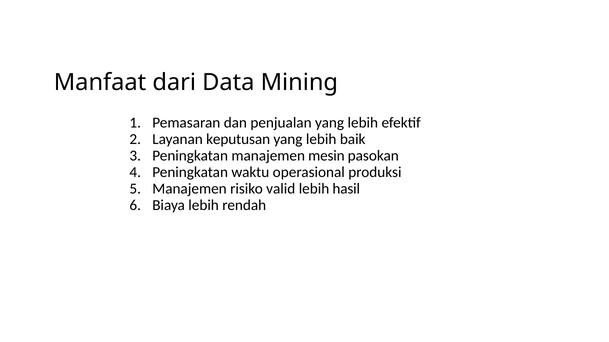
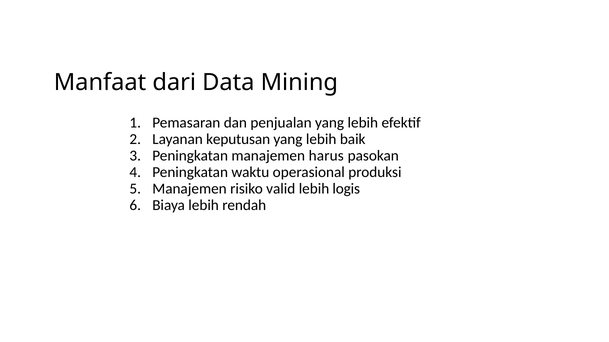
mesin: mesin -> harus (326, 156)
hasil: hasil -> logis (346, 189)
